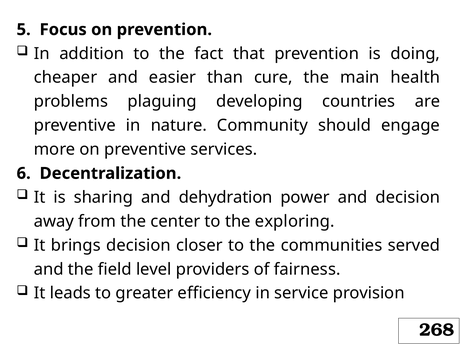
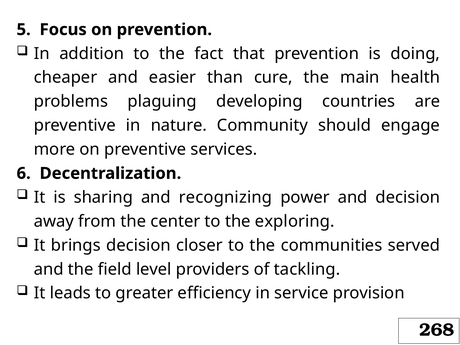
dehydration: dehydration -> recognizing (226, 197)
fairness: fairness -> tackling (307, 269)
